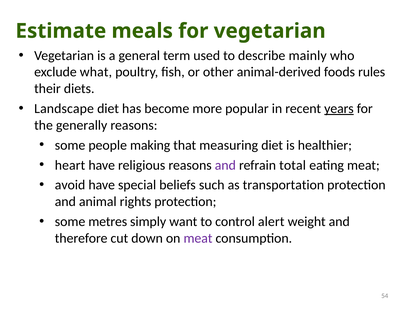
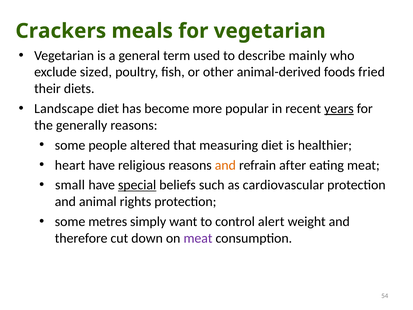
Estimate: Estimate -> Crackers (61, 31)
what: what -> sized (96, 72)
rules: rules -> fried (372, 72)
making: making -> altered (150, 145)
and colour: purple -> orange (225, 165)
total: total -> after (293, 165)
avoid: avoid -> small (70, 185)
special underline: none -> present (137, 185)
transportation: transportation -> cardiovascular (283, 185)
